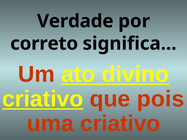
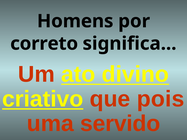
Verdade: Verdade -> Homens (75, 21)
uma criativo: criativo -> servido (120, 124)
